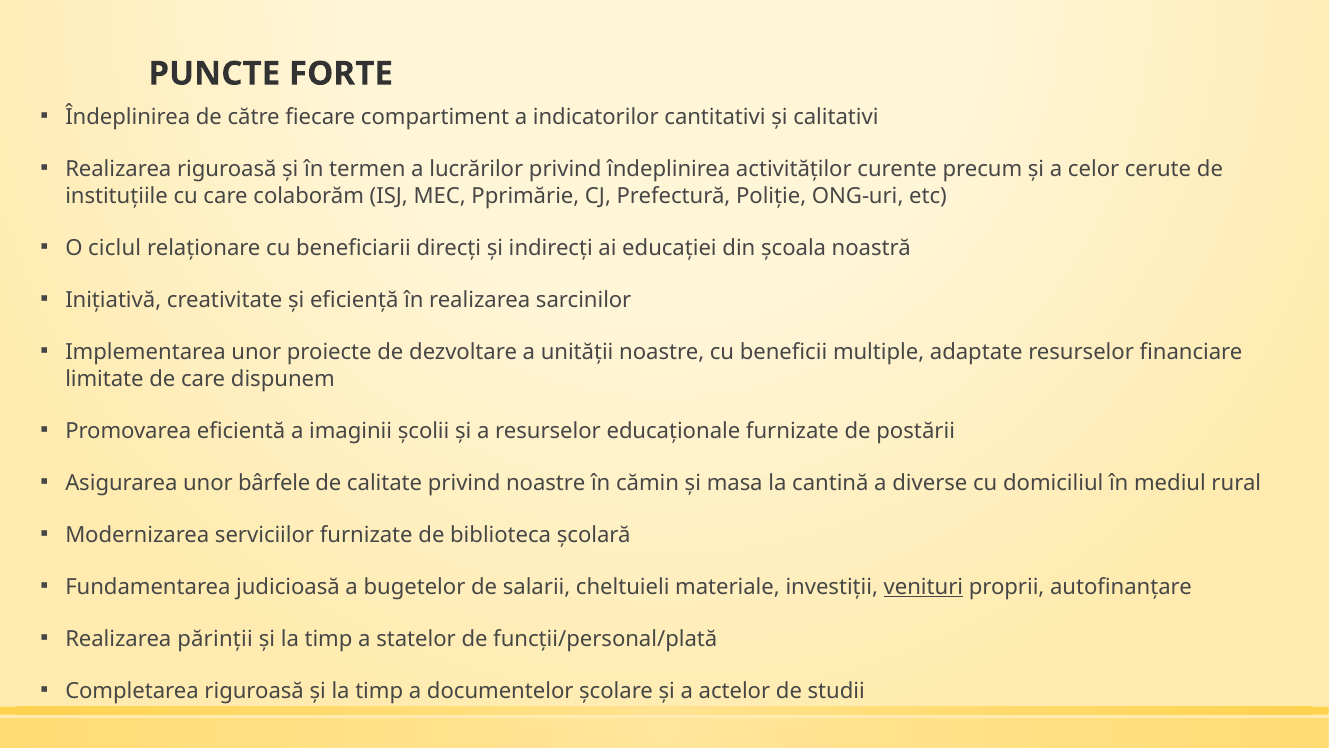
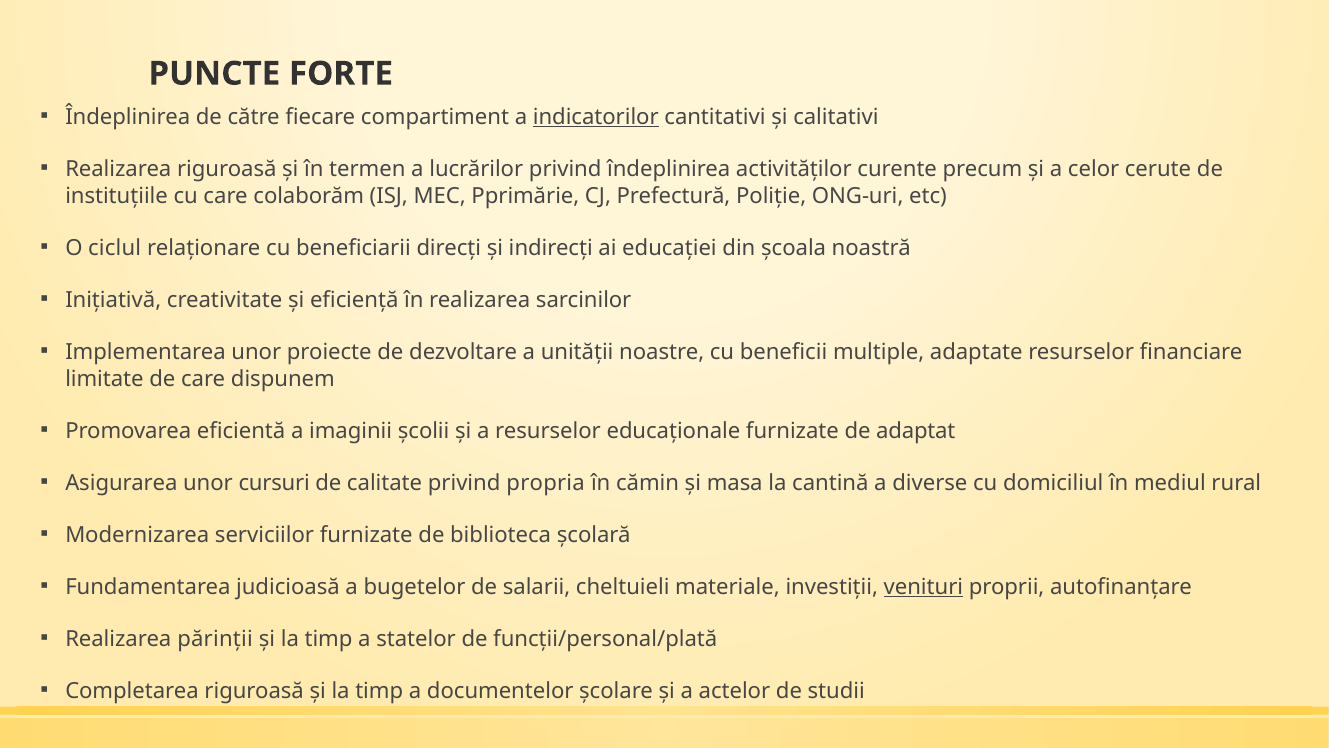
indicatorilor underline: none -> present (596, 117)
postării: postării -> adaptat (916, 431)
bârfele: bârfele -> cursuri (274, 483)
privind noastre: noastre -> propria (546, 483)
